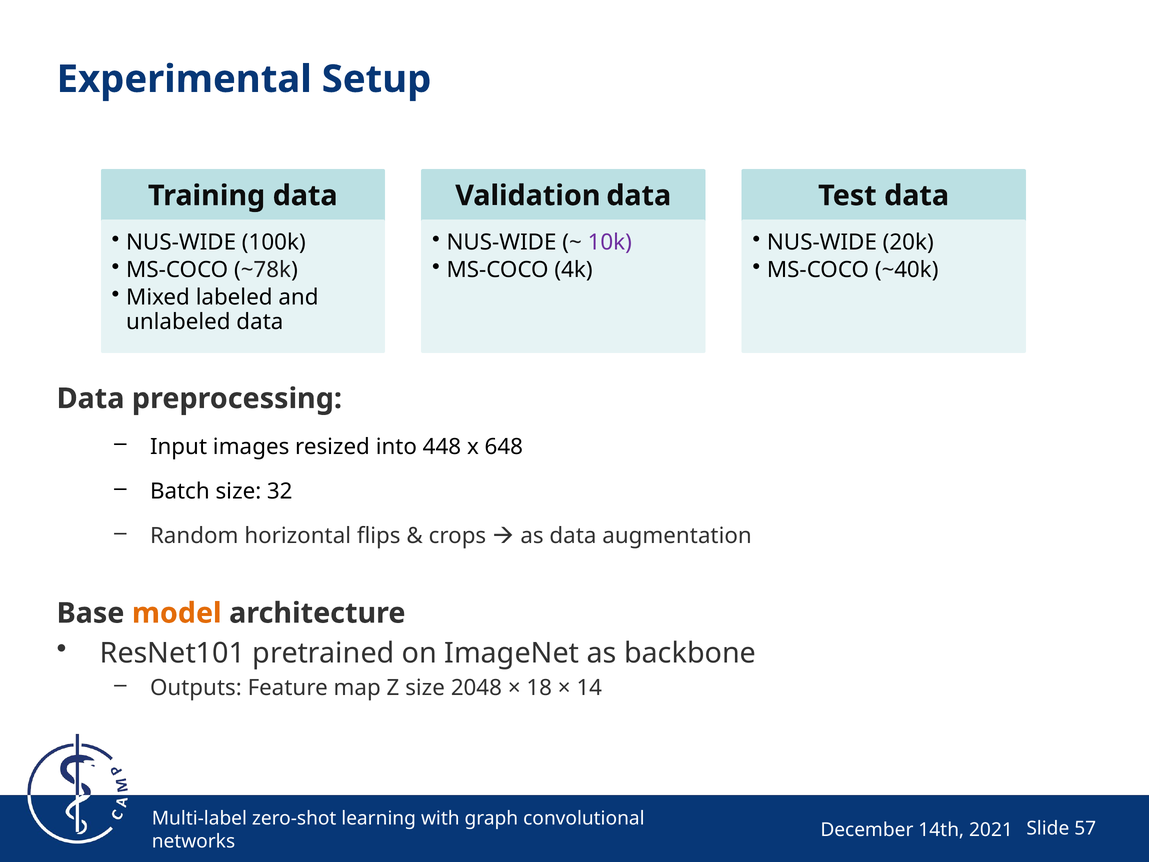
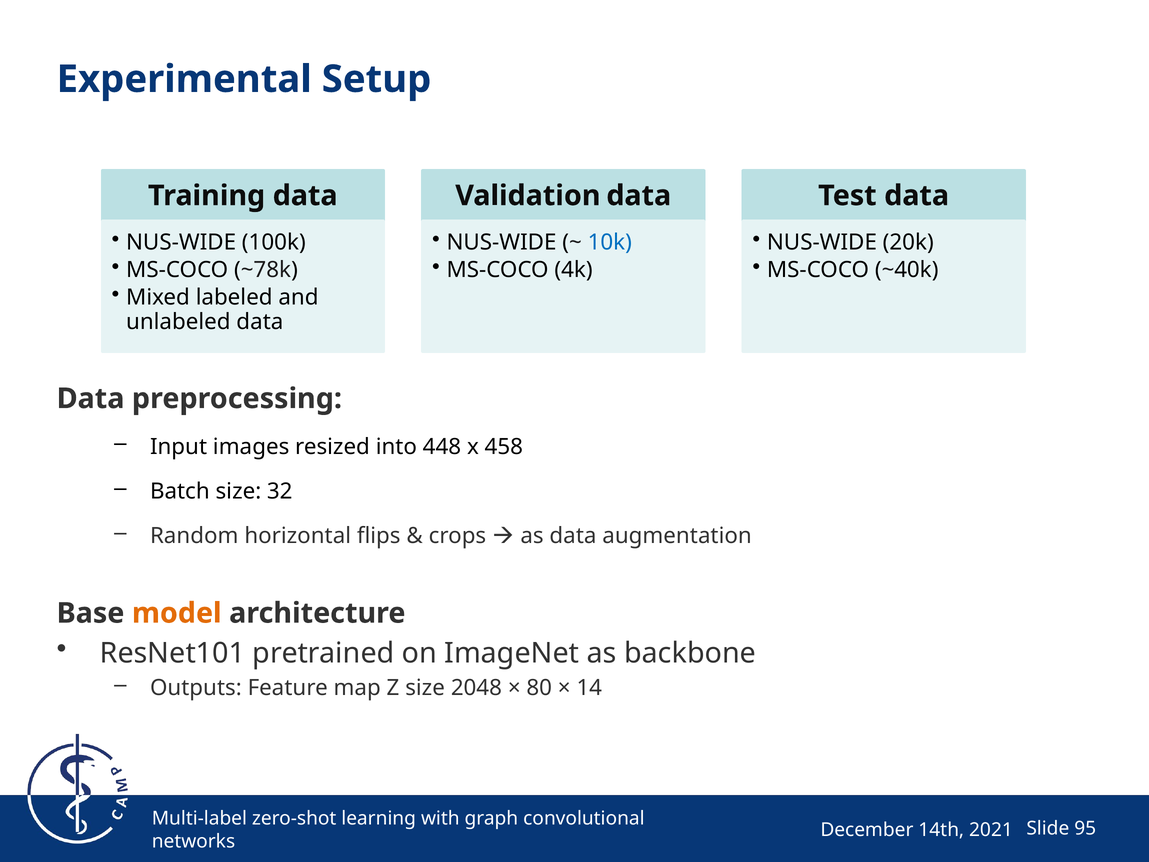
10k colour: purple -> blue (610, 242)
648: 648 -> 458 (504, 447)
18: 18 -> 80 (539, 688)
57: 57 -> 95 (1085, 828)
